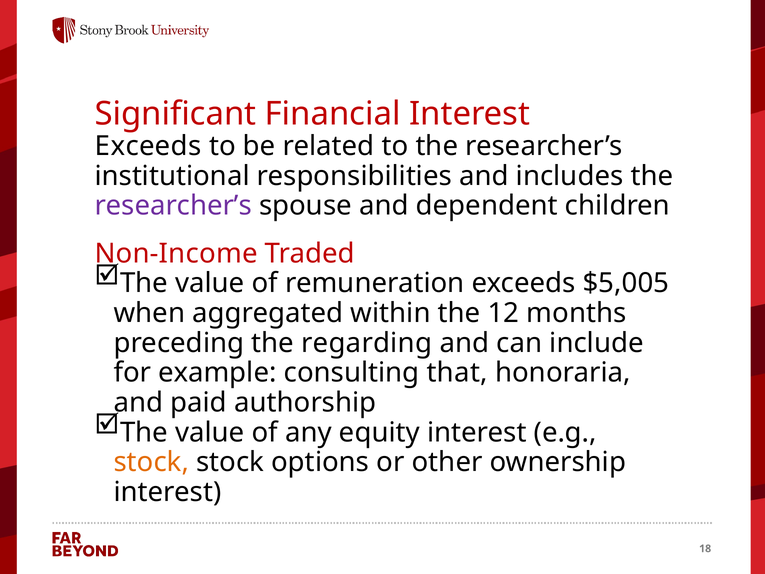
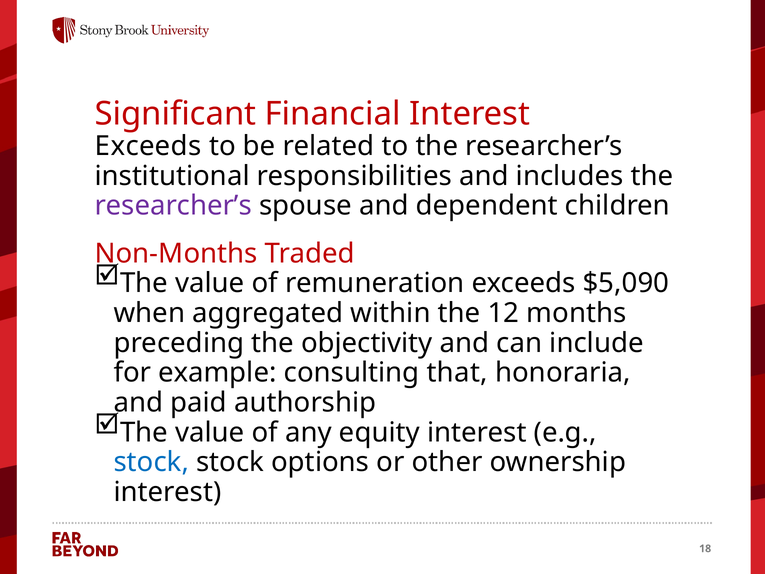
Non-Income: Non-Income -> Non-Months (176, 253)
$5,005: $5,005 -> $5,090 (626, 283)
regarding: regarding -> objectivity (367, 343)
stock colour: orange -> blue (151, 462)
